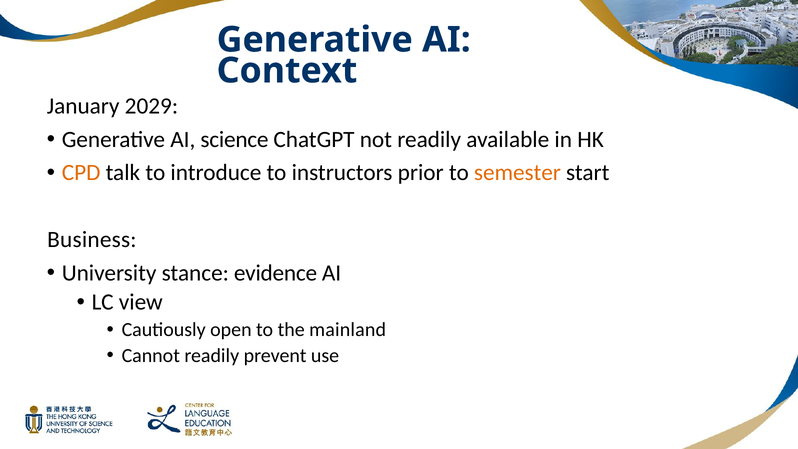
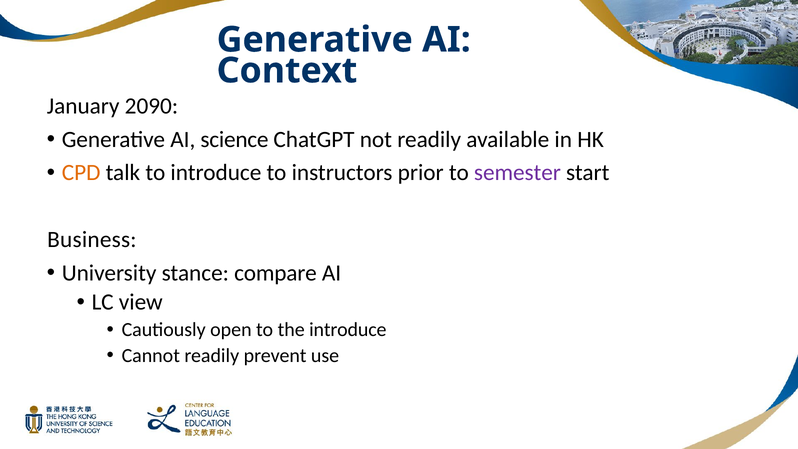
2029: 2029 -> 2090 (151, 106)
semester colour: orange -> purple (517, 173)
evidence: evidence -> compare (275, 273)
the mainland: mainland -> introduce (348, 330)
